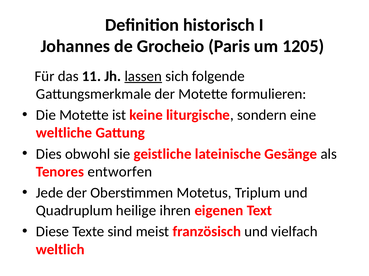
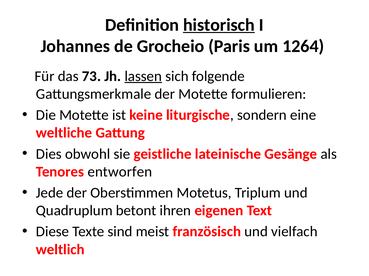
historisch underline: none -> present (219, 25)
1205: 1205 -> 1264 (303, 46)
11: 11 -> 73 (91, 76)
heilige: heilige -> betont (136, 211)
